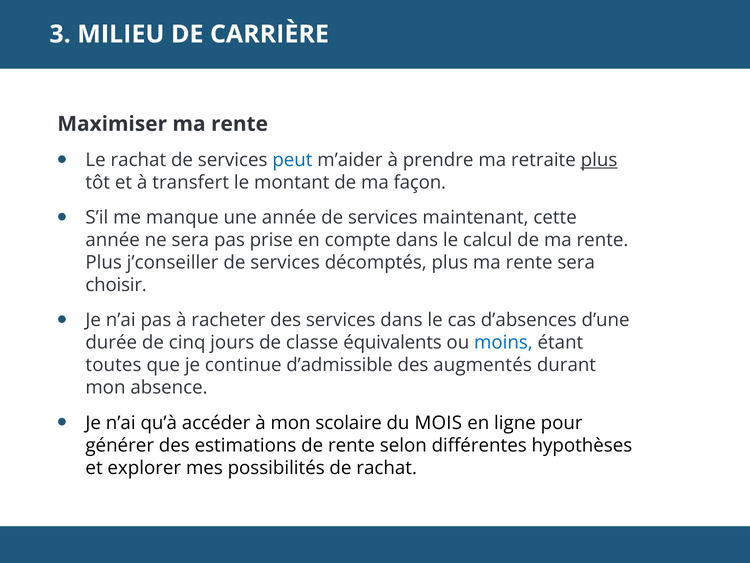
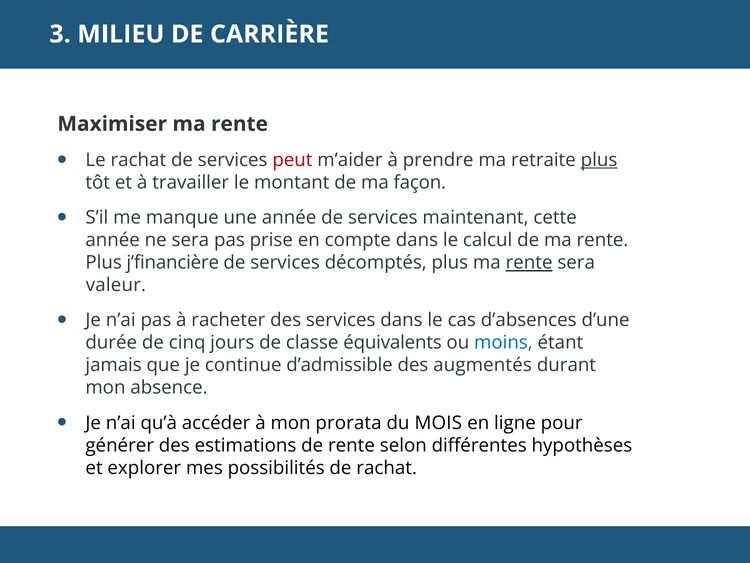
peut colour: blue -> red (292, 160)
transfert: transfert -> travailler (191, 182)
j’conseiller: j’conseiller -> j’financière (173, 262)
rente underline: none -> present (529, 262)
choisir: choisir -> valeur (116, 285)
toutes: toutes -> jamais (114, 365)
scolaire: scolaire -> prorata (349, 422)
